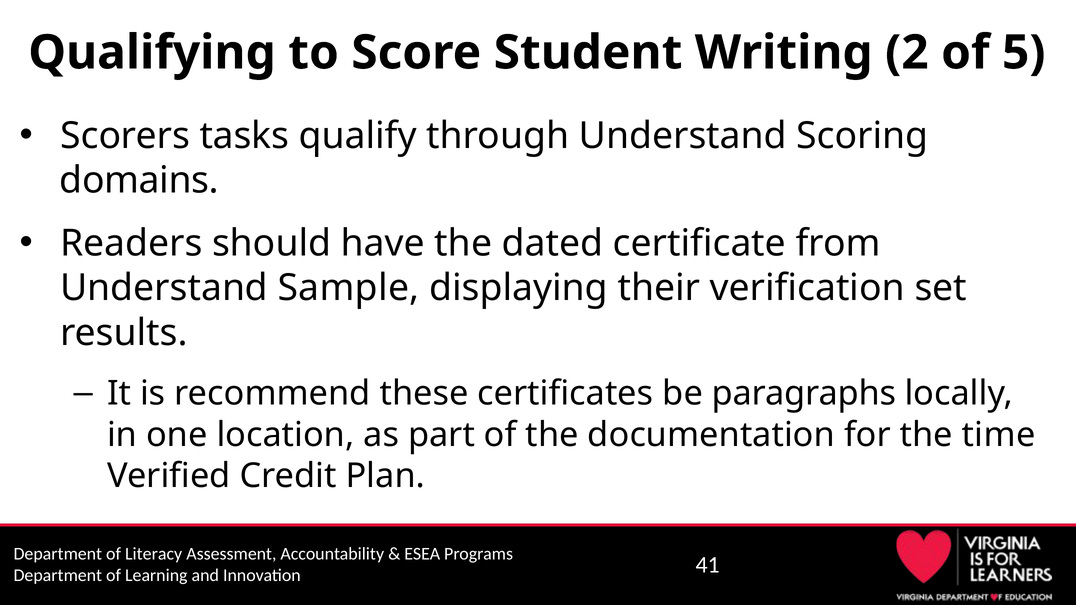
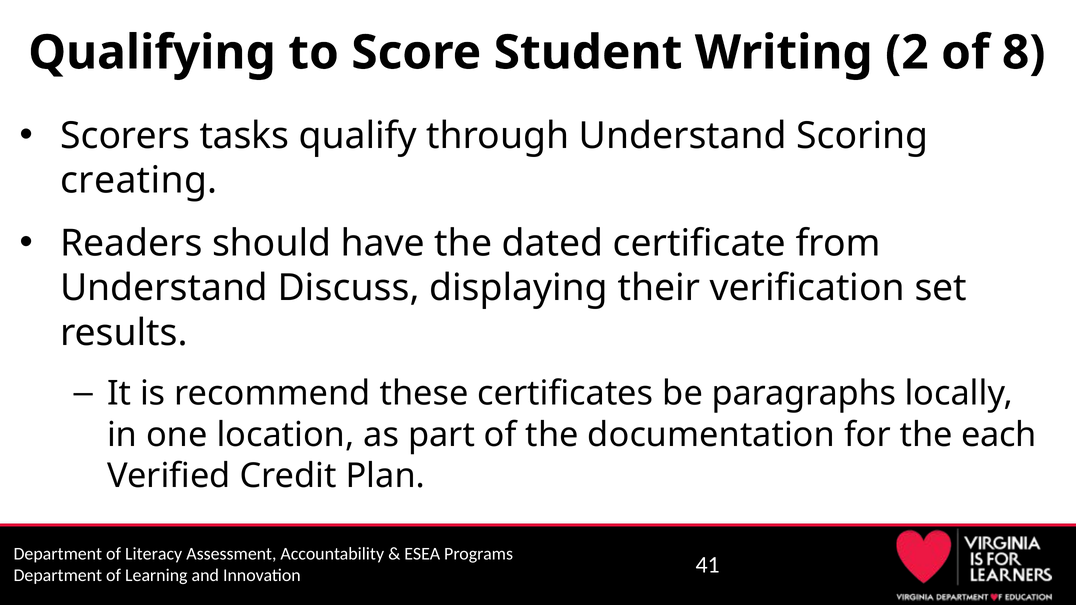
5: 5 -> 8 (1024, 53)
domains: domains -> creating (139, 181)
Sample: Sample -> Discuss (349, 288)
time: time -> each (999, 435)
